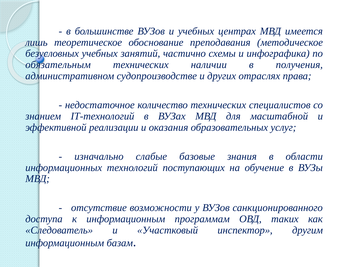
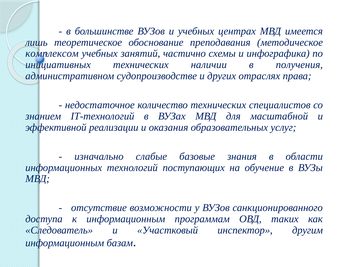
безусловных: безусловных -> комплексом (52, 54)
обязательным: обязательным -> инициативных (58, 65)
